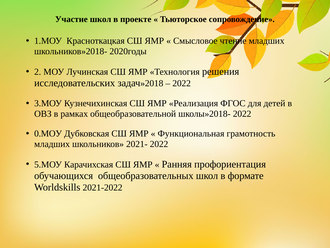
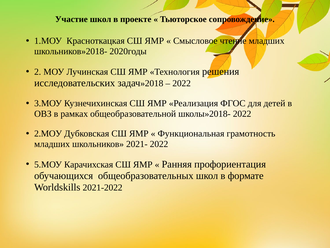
0.МОУ: 0.МОУ -> 2.МОУ (48, 133)
